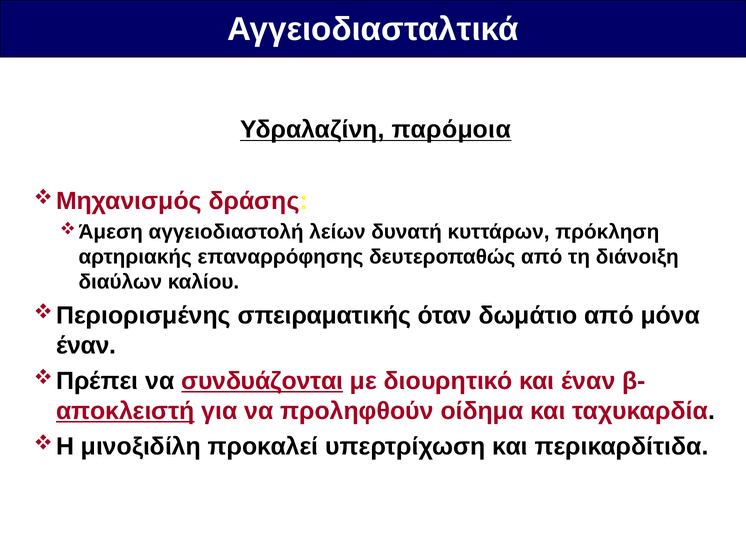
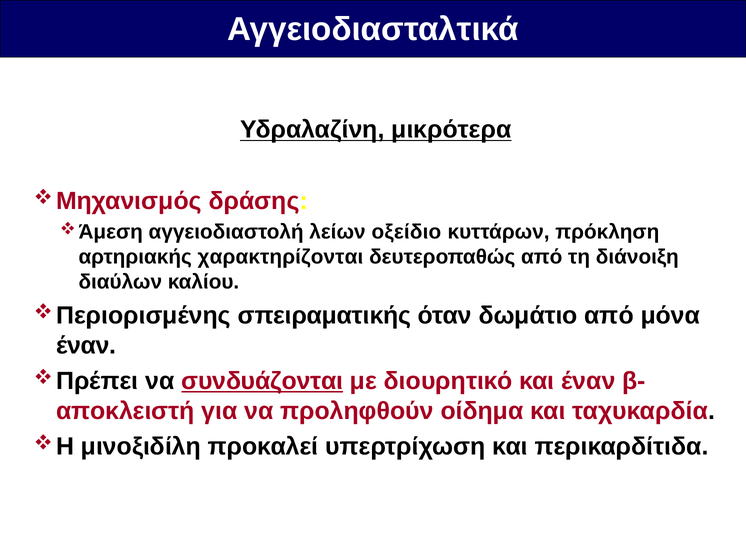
παρόμοια: παρόμοια -> μικρότερα (451, 130)
δυνατή: δυνατή -> οξείδιο (406, 232)
επαναρρόφησης: επαναρρόφησης -> χαρακτηρίζονται (280, 257)
αποκλειστή underline: present -> none (125, 411)
